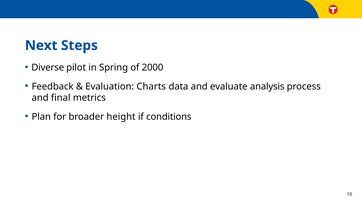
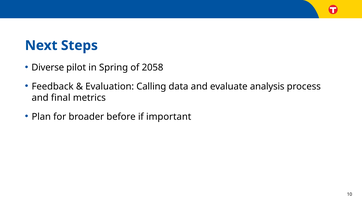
2000: 2000 -> 2058 (153, 67)
Charts: Charts -> Calling (151, 86)
height: height -> before (121, 116)
conditions: conditions -> important (169, 116)
